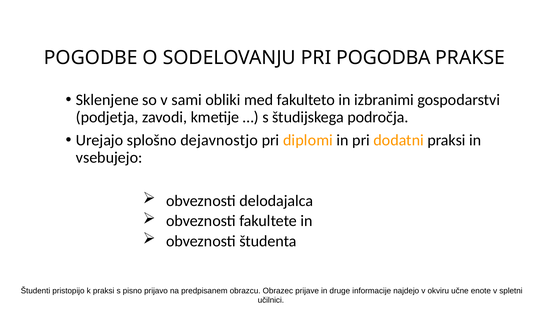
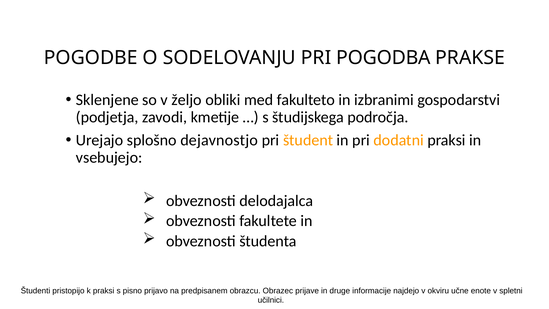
sami: sami -> željo (187, 100)
diplomi: diplomi -> študent (308, 140)
